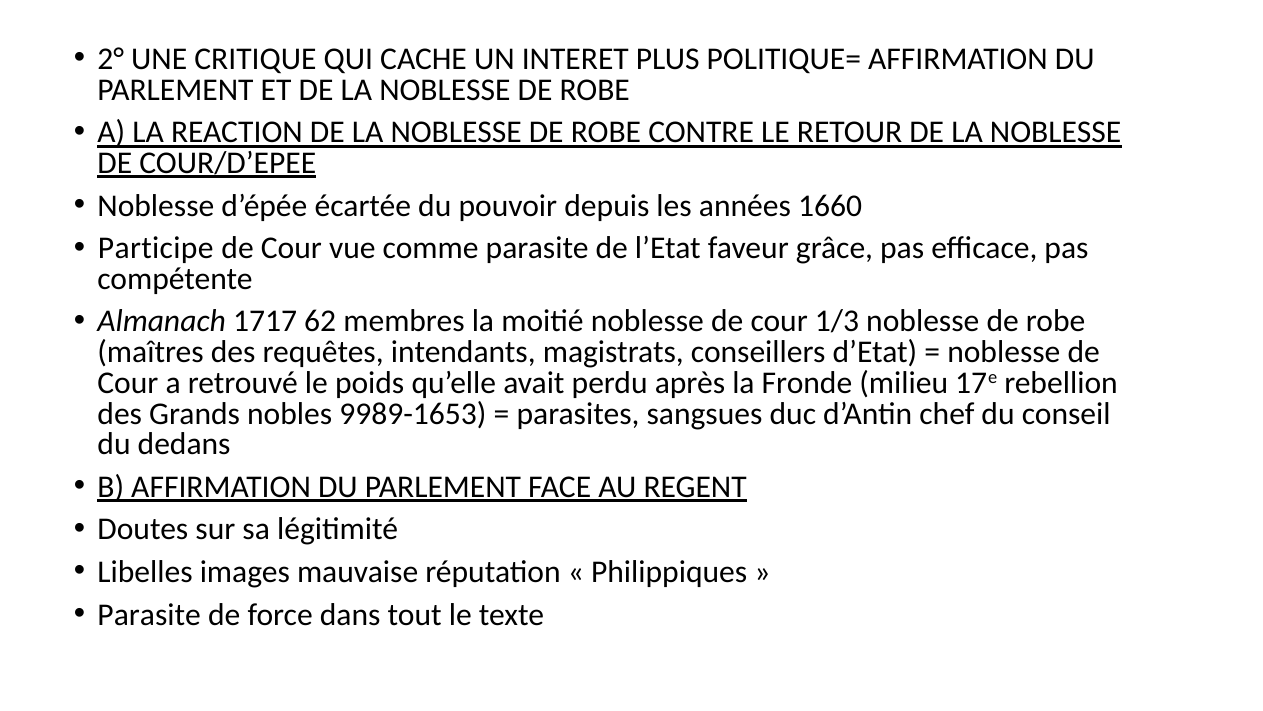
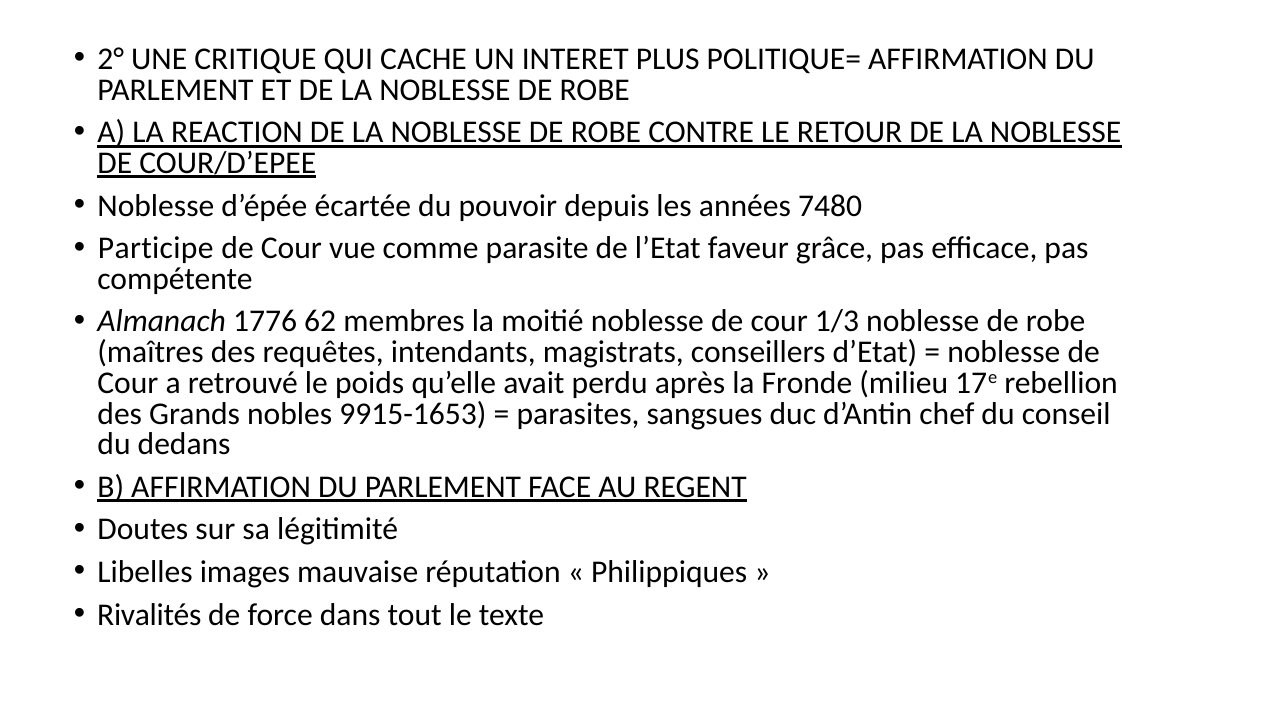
1660: 1660 -> 7480 (830, 206)
1717: 1717 -> 1776 (265, 321)
9989-1653: 9989-1653 -> 9915-1653 (413, 413)
Parasite: Parasite -> Rivalités (149, 614)
